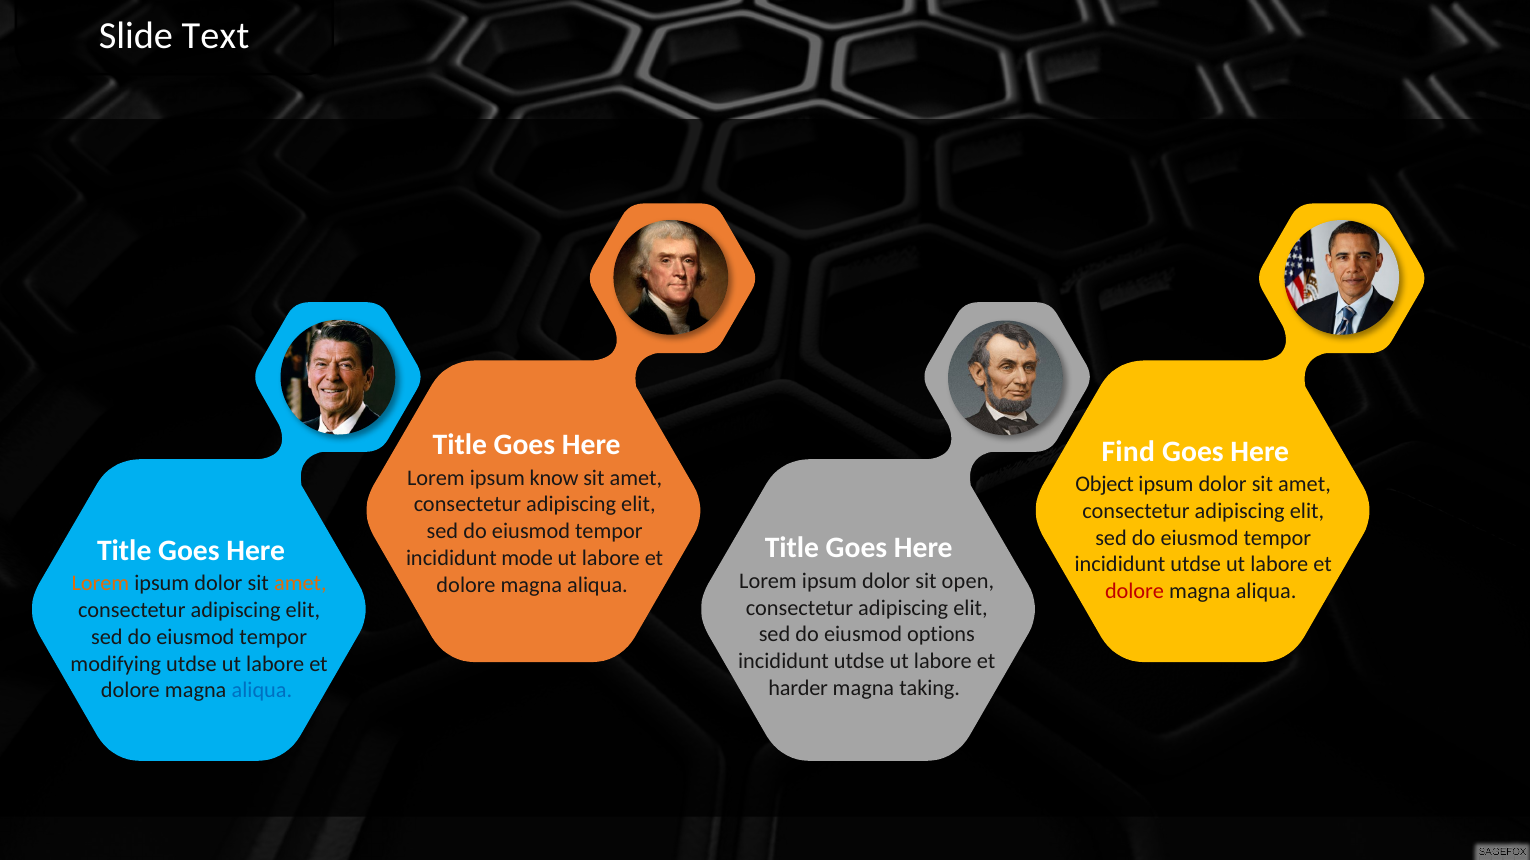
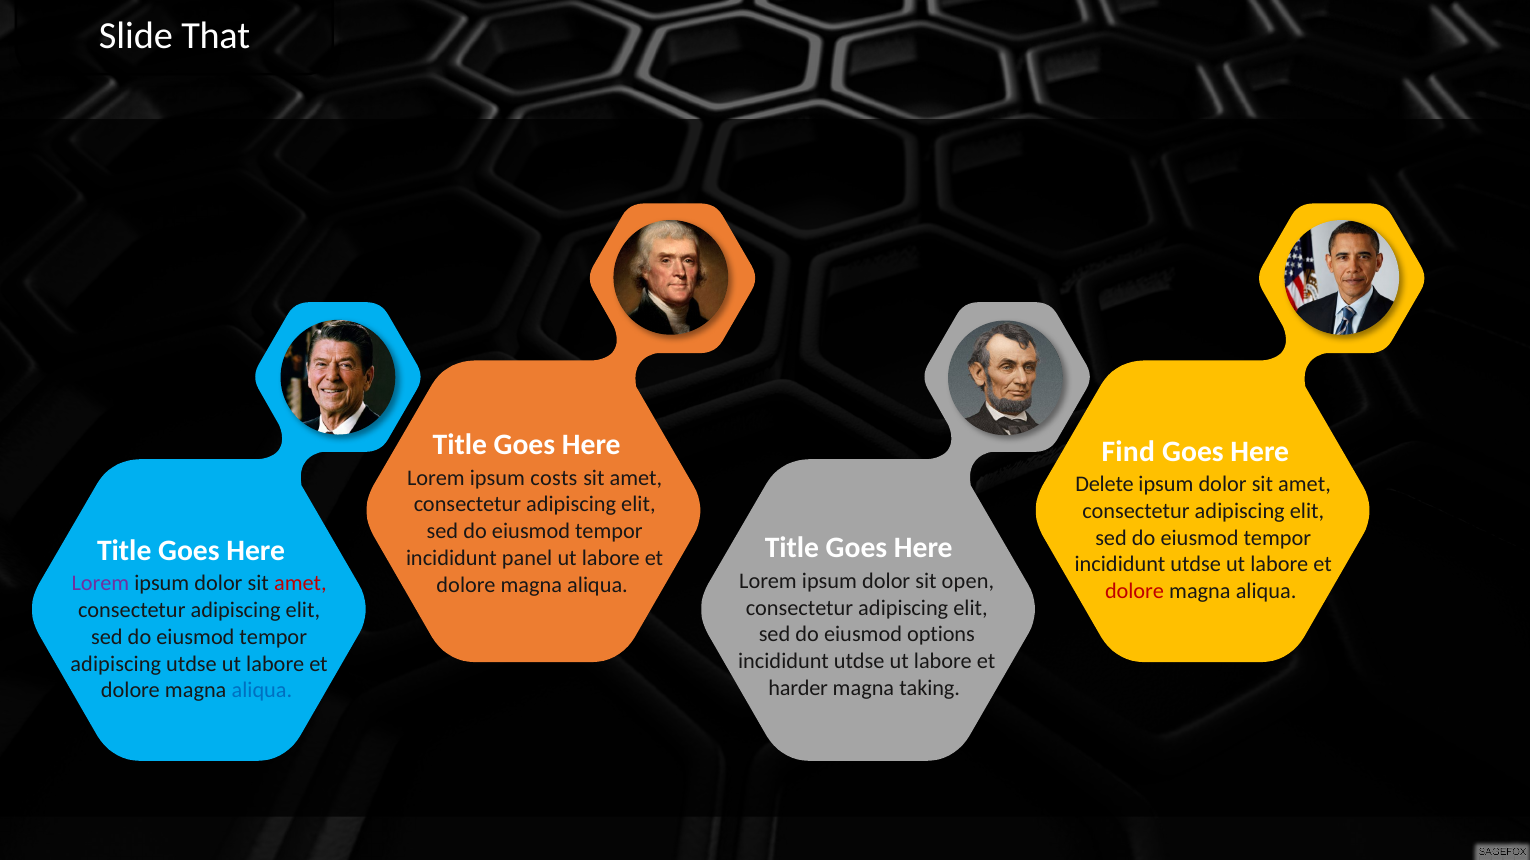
Text: Text -> That (216, 36)
know: know -> costs (554, 478)
Object: Object -> Delete (1105, 485)
mode: mode -> panel (527, 558)
Lorem colour: orange -> purple (100, 584)
amet colour: orange -> red (300, 584)
modifying: modifying -> adipiscing (116, 664)
